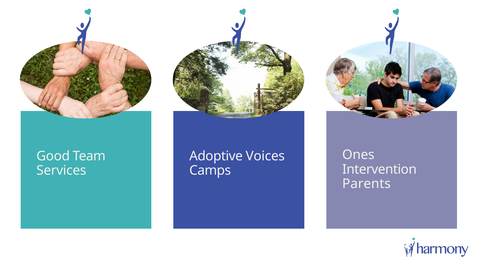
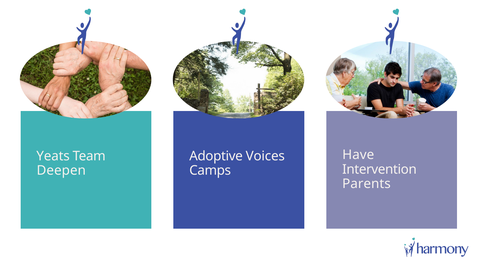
Ones: Ones -> Have (358, 155)
Good: Good -> Yeats (53, 156)
Services: Services -> Deepen (61, 171)
